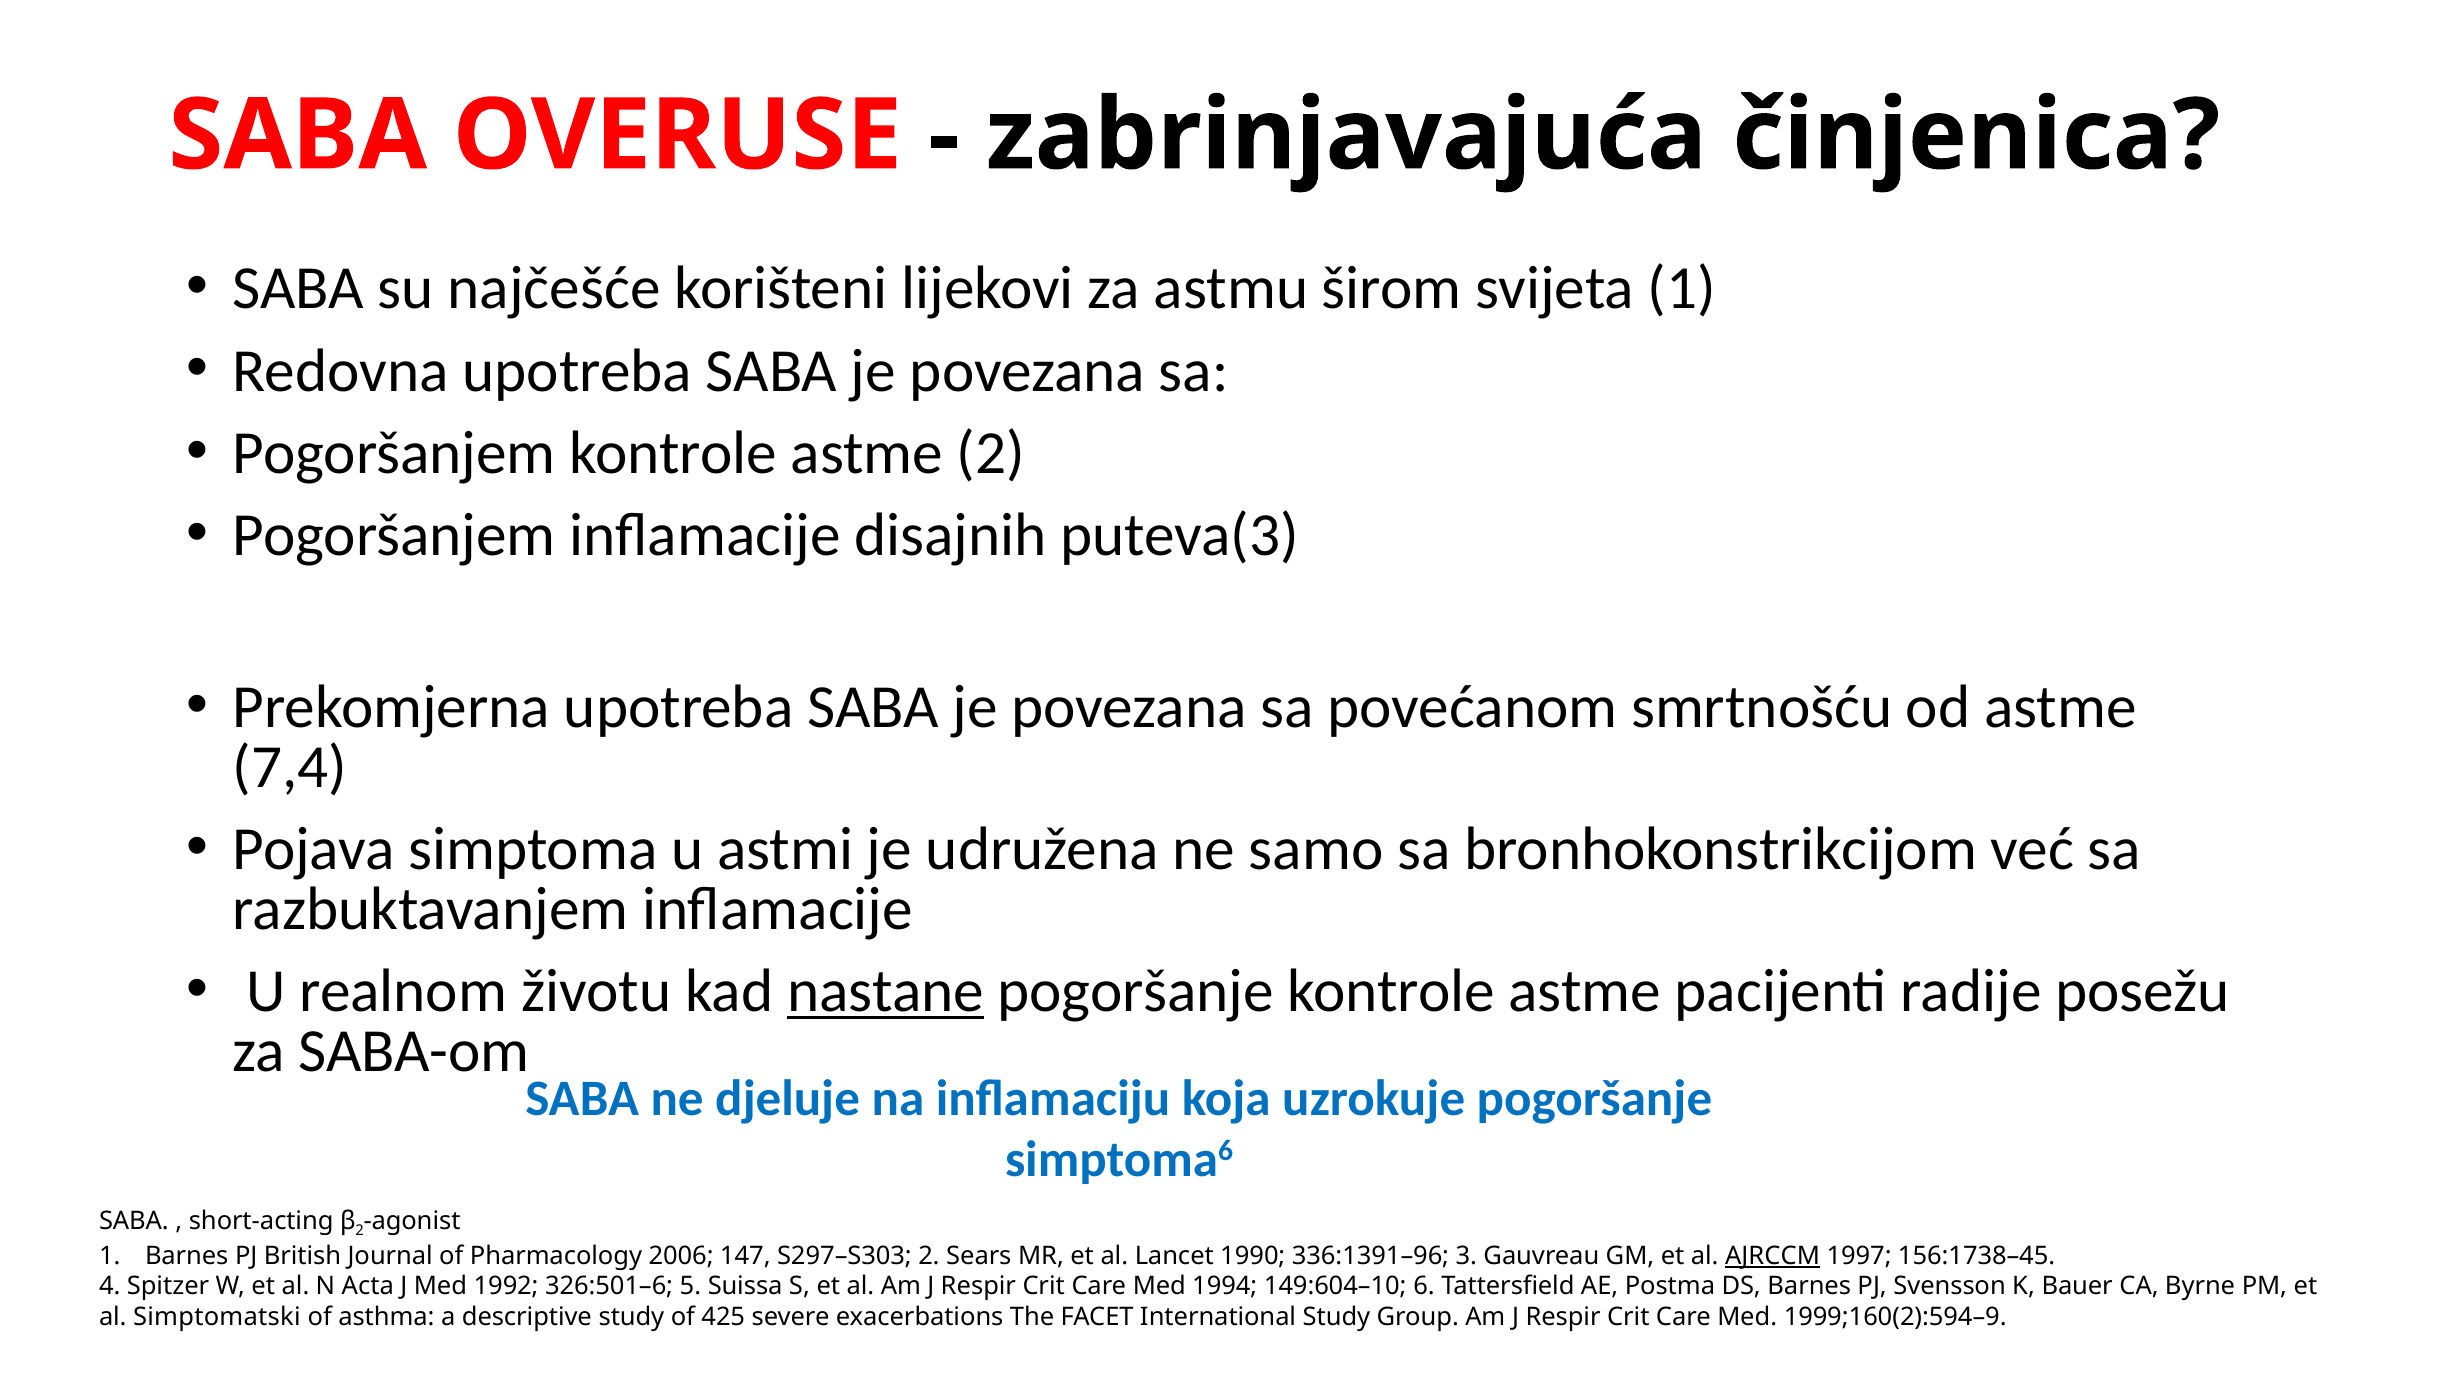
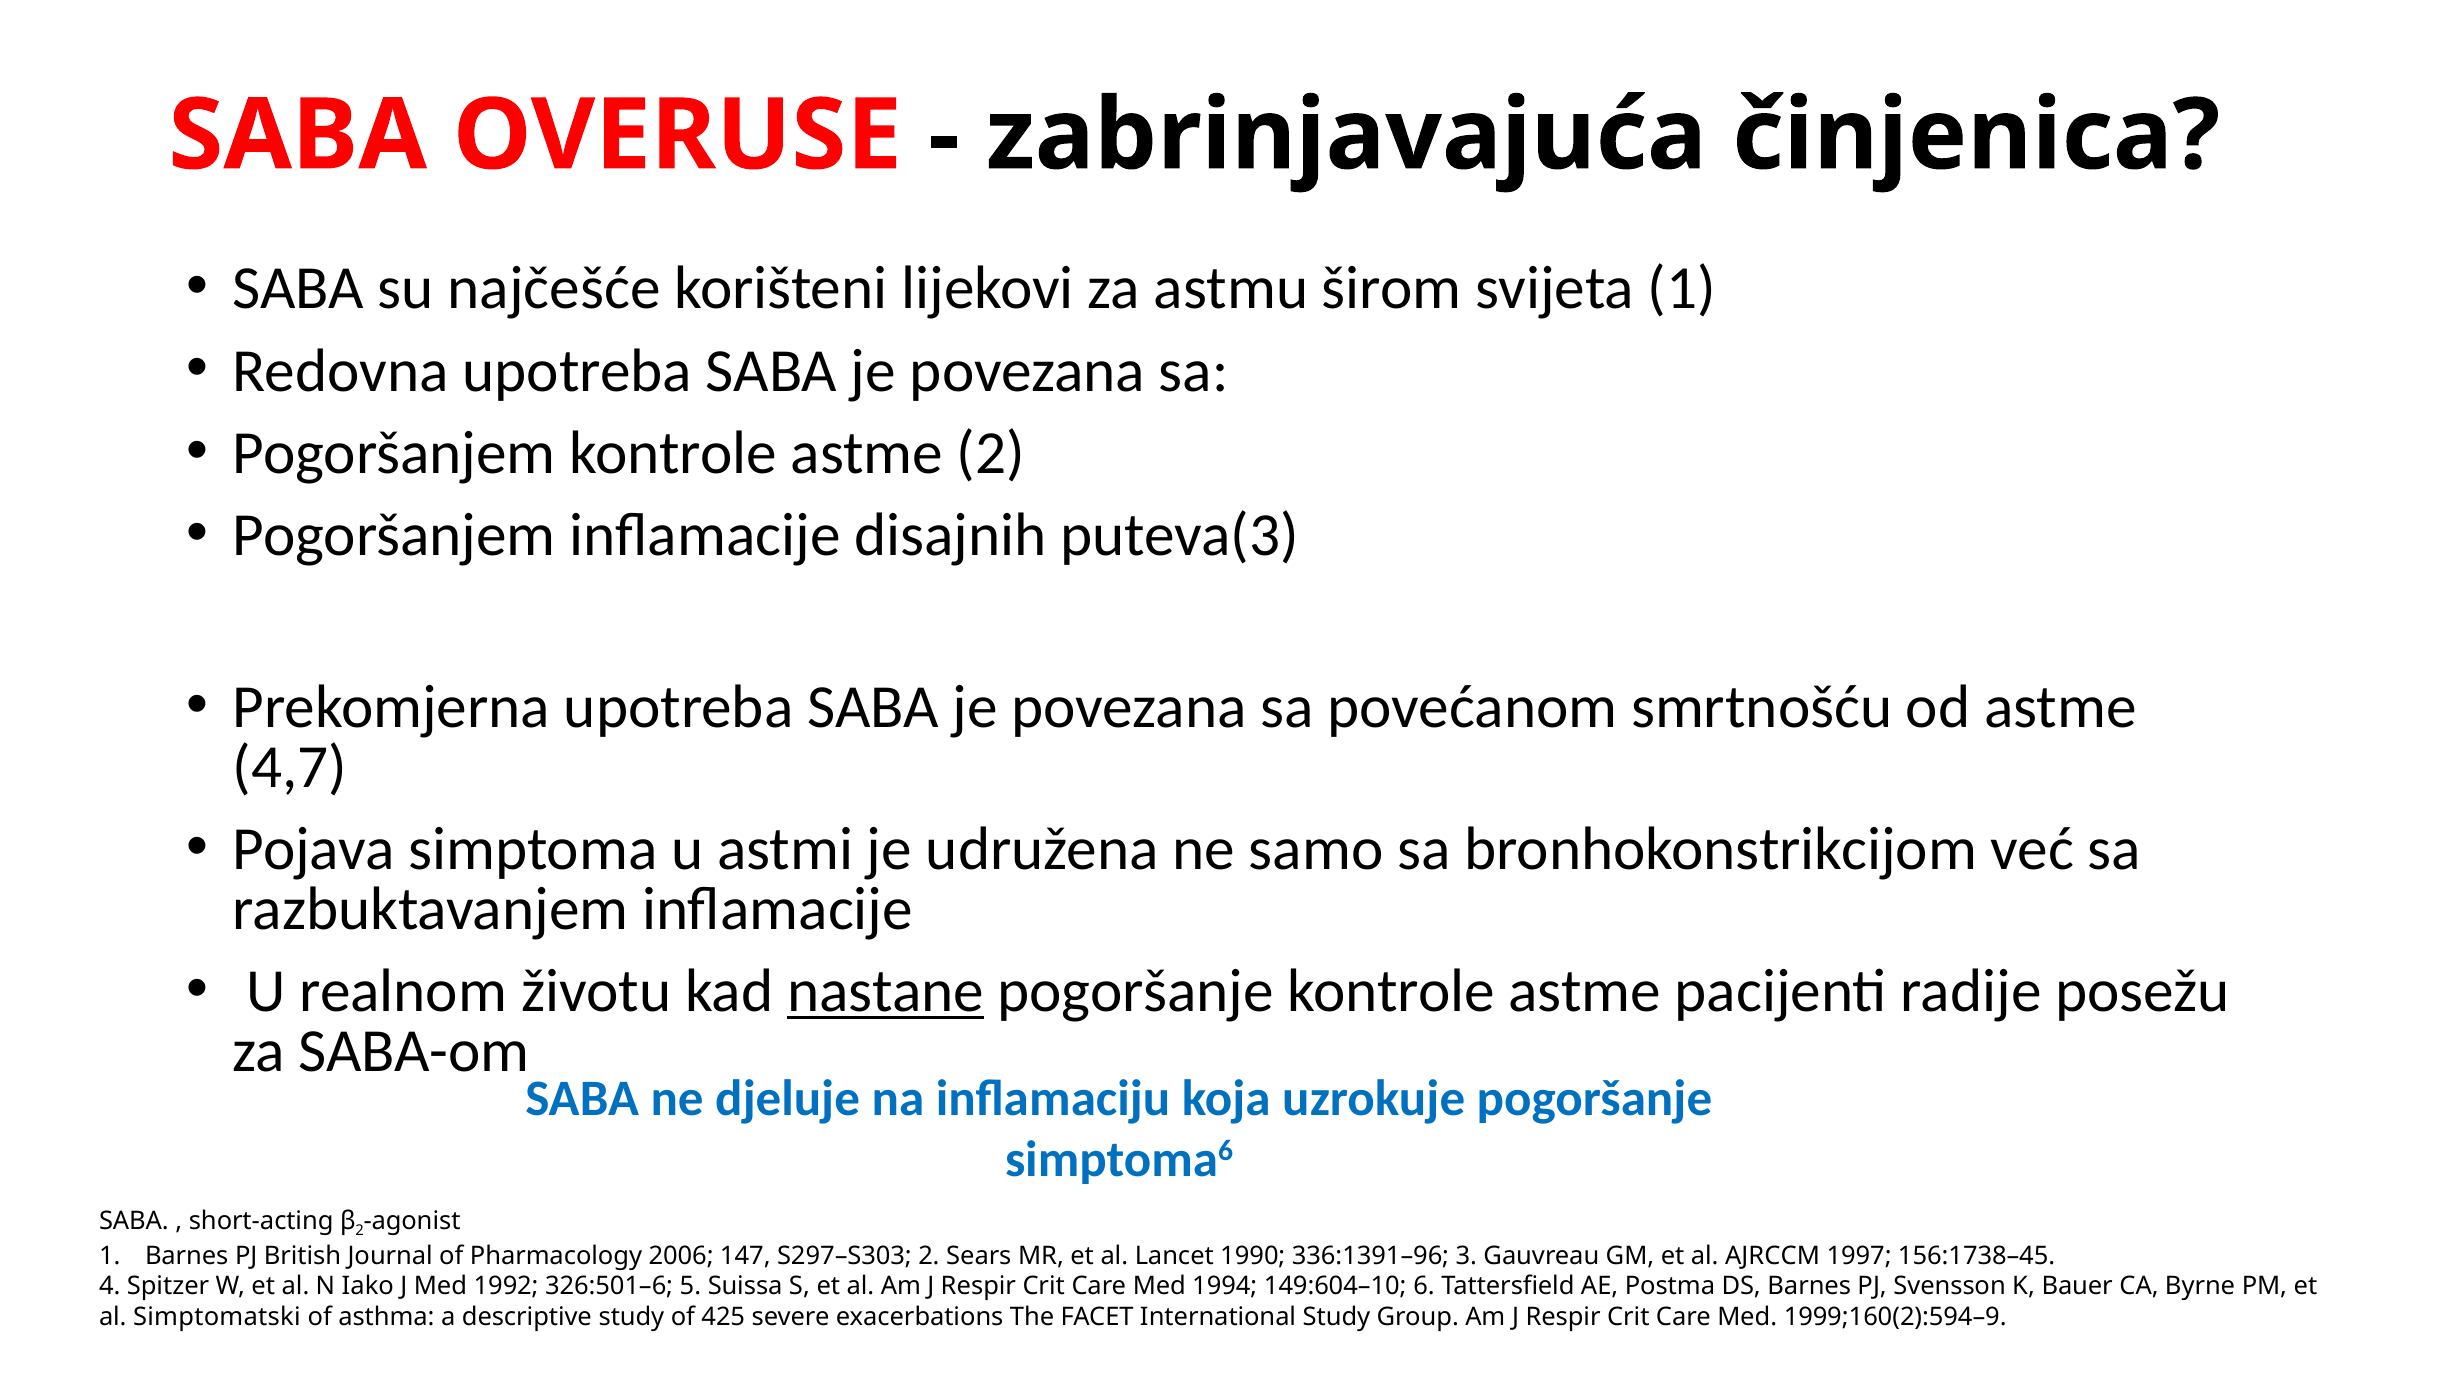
7,4: 7,4 -> 4,7 (290, 767)
AJRCCM underline: present -> none (1773, 1256)
Acta: Acta -> Iako (368, 1287)
